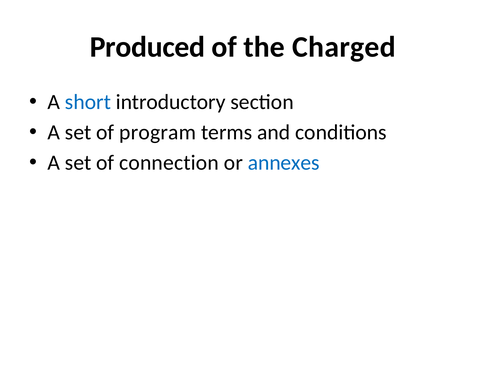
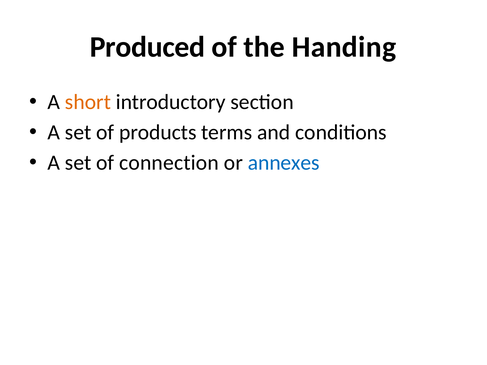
Charged: Charged -> Handing (344, 47)
short colour: blue -> orange (88, 102)
program: program -> products (158, 132)
